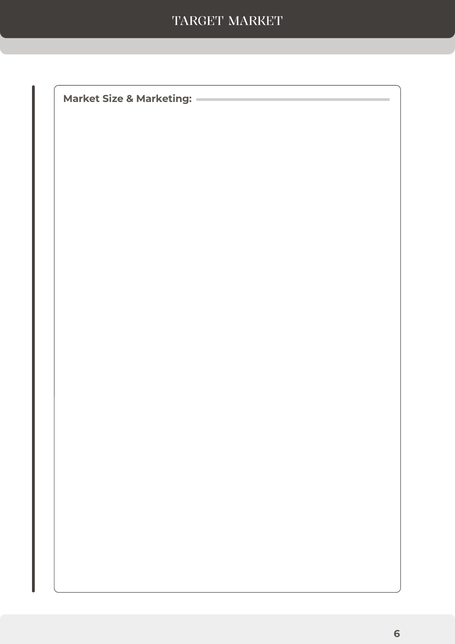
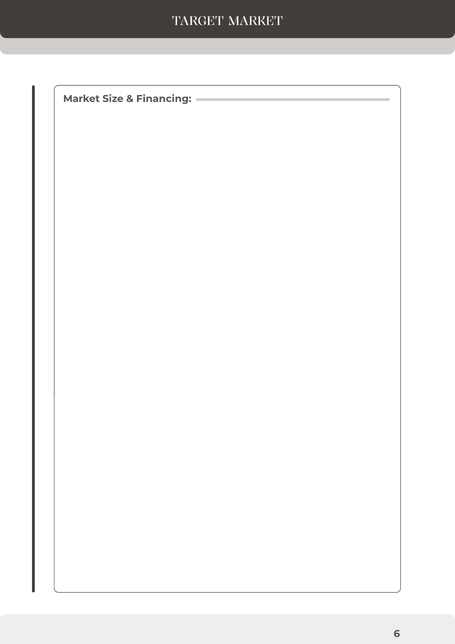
Marketing: Marketing -> Financing (164, 99)
